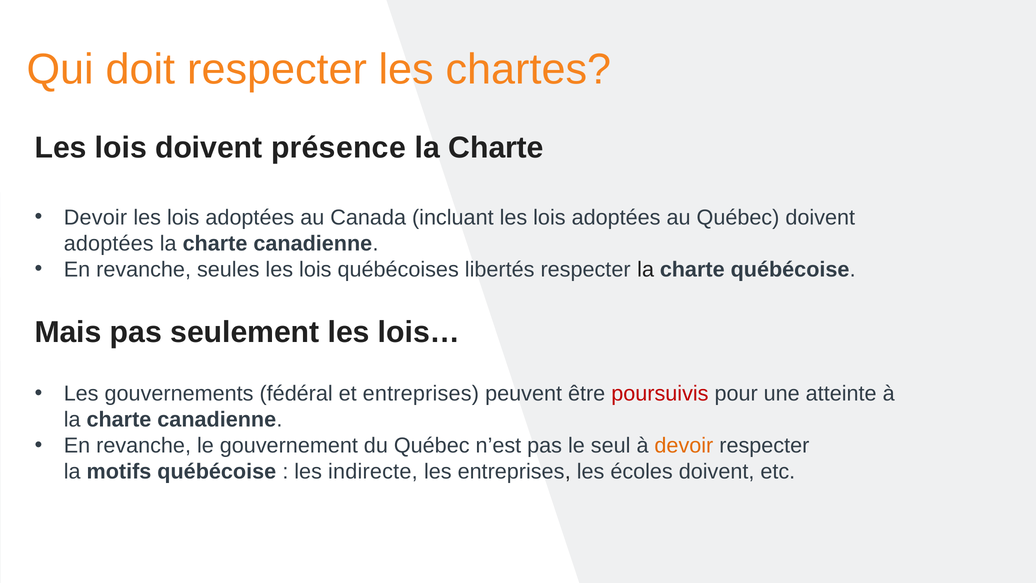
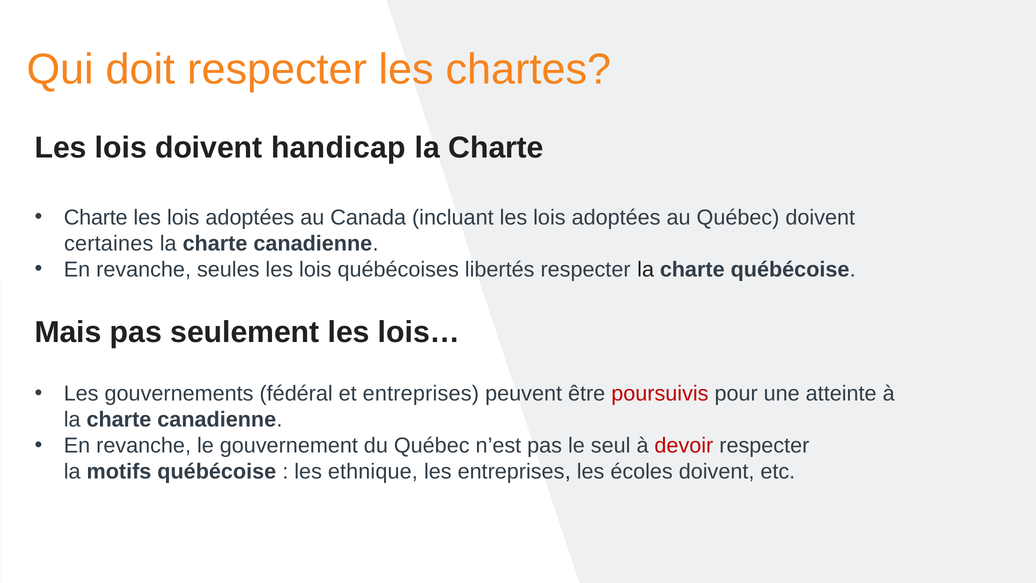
présence: présence -> handicap (338, 148)
Devoir: Devoir -> Charte (96, 217)
adoptées: adoptées -> certaines (109, 243)
devoir colour: orange -> red (684, 445)
indirecte: indirecte -> ethnique (373, 471)
